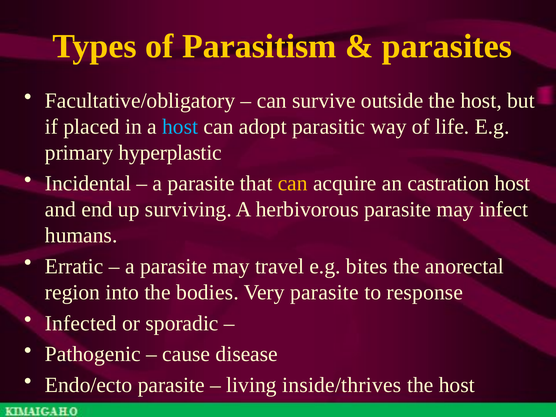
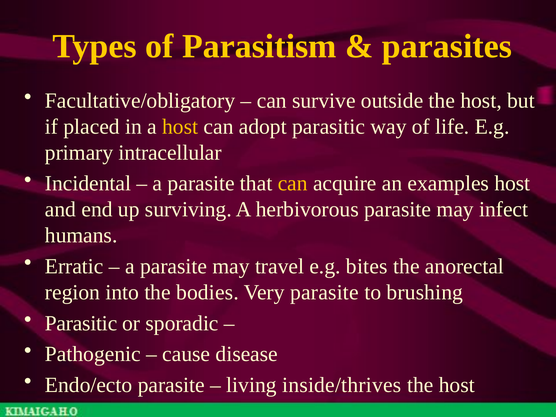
host colour: light blue -> yellow (180, 127)
hyperplastic: hyperplastic -> intracellular (170, 153)
castration: castration -> examples (448, 184)
response: response -> brushing (425, 292)
Infected: Infected -> Parasitic (81, 323)
